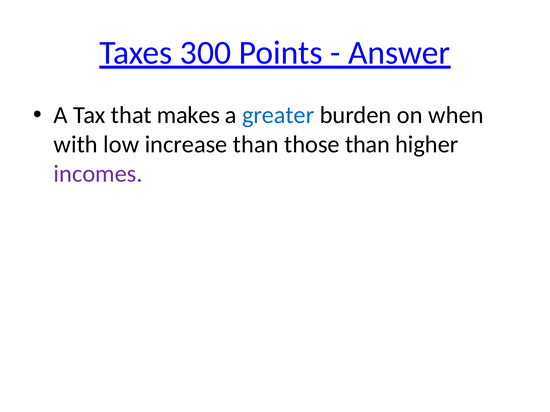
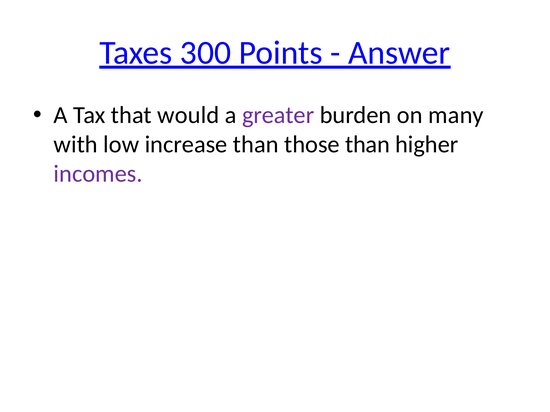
makes: makes -> would (188, 115)
greater colour: blue -> purple (278, 115)
when: when -> many (456, 115)
